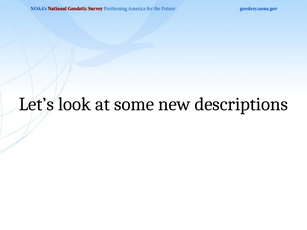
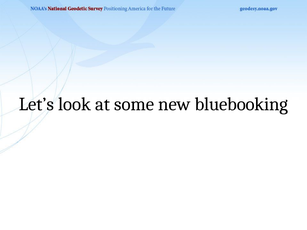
descriptions: descriptions -> bluebooking (241, 104)
